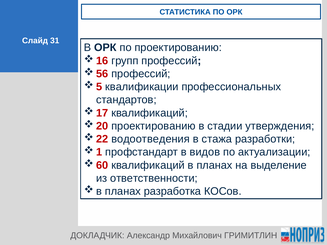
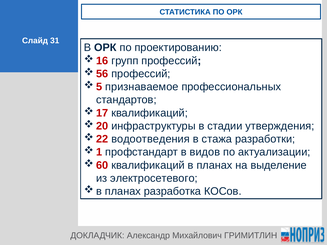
квалификации: квалификации -> признаваемое (142, 87)
проектированию: проектированию -> инфраструктуры (153, 126)
ответственности: ответственности -> электросетевого (154, 178)
